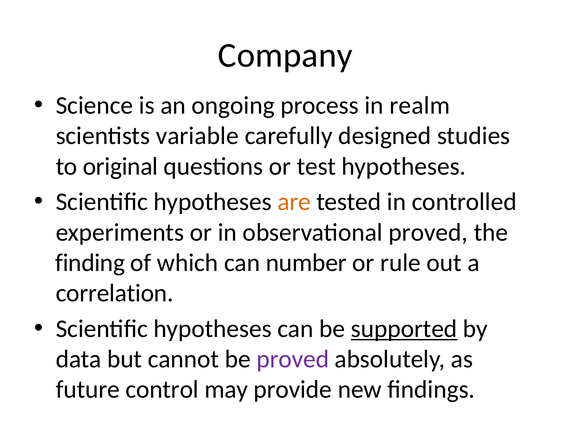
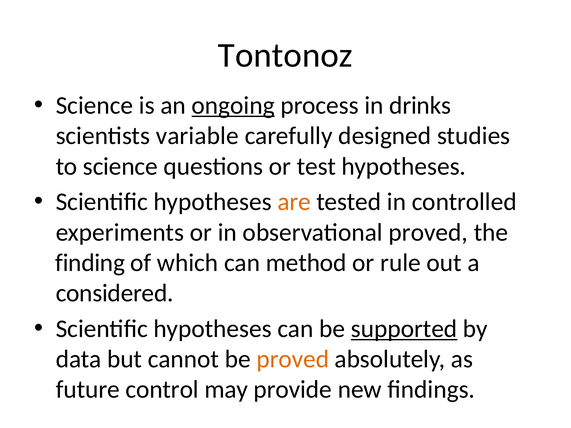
Company: Company -> Tontonoz (285, 55)
ongoing underline: none -> present (233, 106)
realm: realm -> drinks (420, 106)
to original: original -> science (120, 166)
number: number -> method (306, 263)
correlation: correlation -> considered (115, 293)
proved colour: purple -> orange (293, 359)
